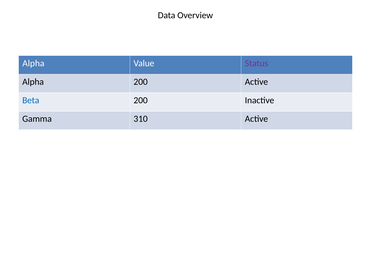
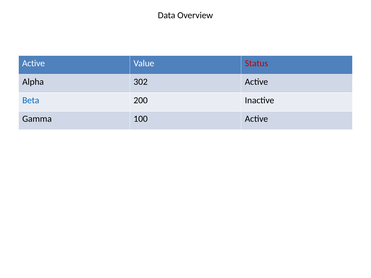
Alpha: Alpha -> Active (34, 63)
Status colour: purple -> red (256, 63)
Alpha 200: 200 -> 302 (141, 82)
310: 310 -> 100 (141, 119)
